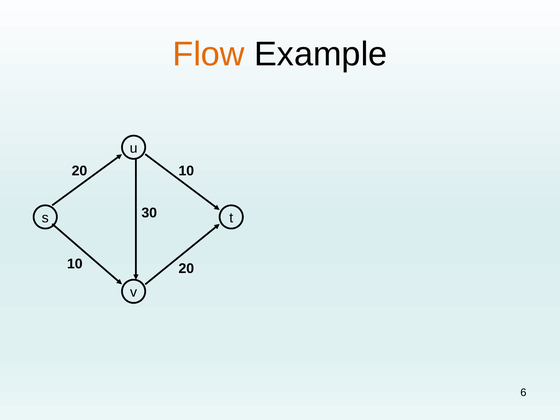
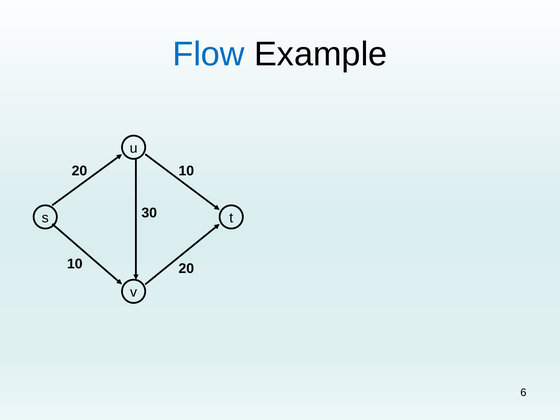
Flow colour: orange -> blue (209, 54)
